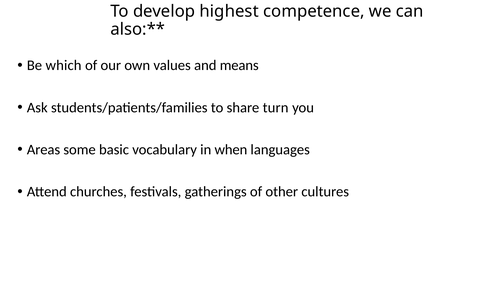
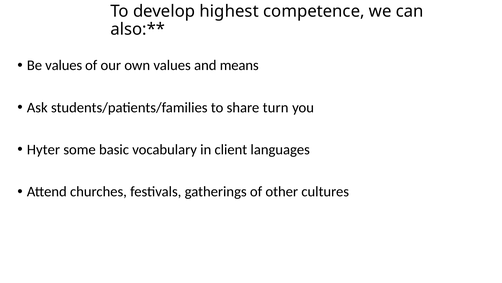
Be which: which -> values (64, 65)
Areas: Areas -> Hyter (43, 149)
when: when -> client (231, 149)
